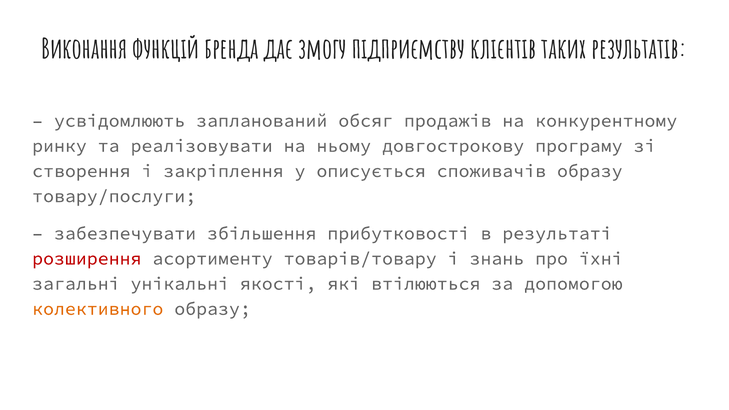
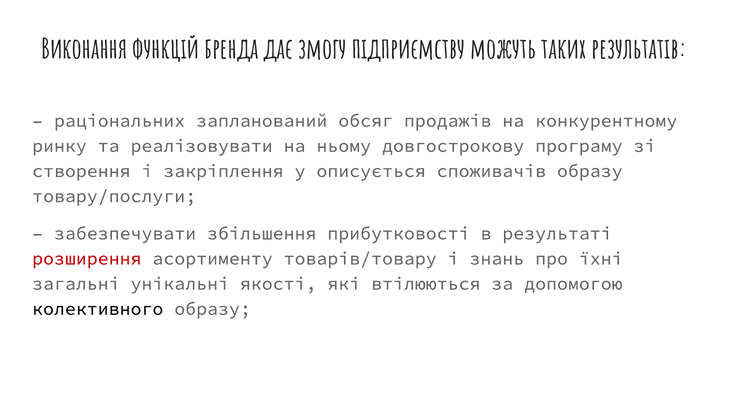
клієнтів: клієнтів -> можуть (503, 49)
усвідомлюють: усвідомлюють -> раціональних (120, 121)
колективного colour: orange -> black (98, 309)
